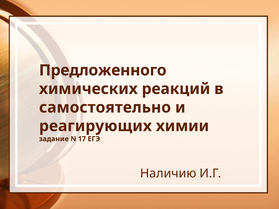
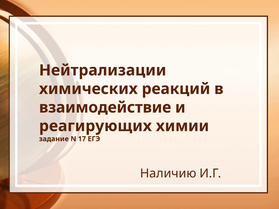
Предложенного: Предложенного -> Нейтрализации (103, 70)
самостоятельно: самостоятельно -> взаимодействие (105, 108)
